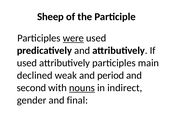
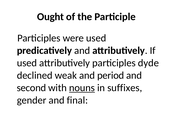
Sheep: Sheep -> Ought (50, 17)
were underline: present -> none (73, 38)
main: main -> dyde (148, 63)
indirect: indirect -> suffixes (125, 88)
